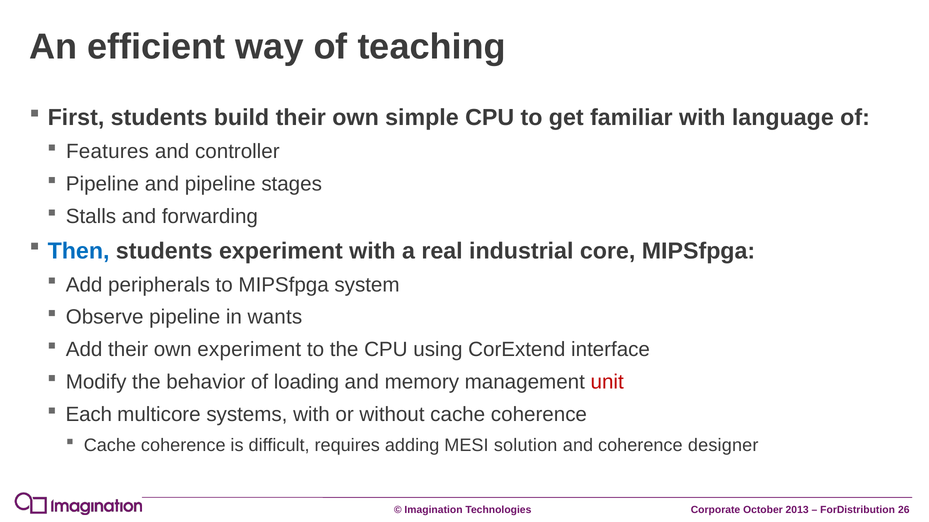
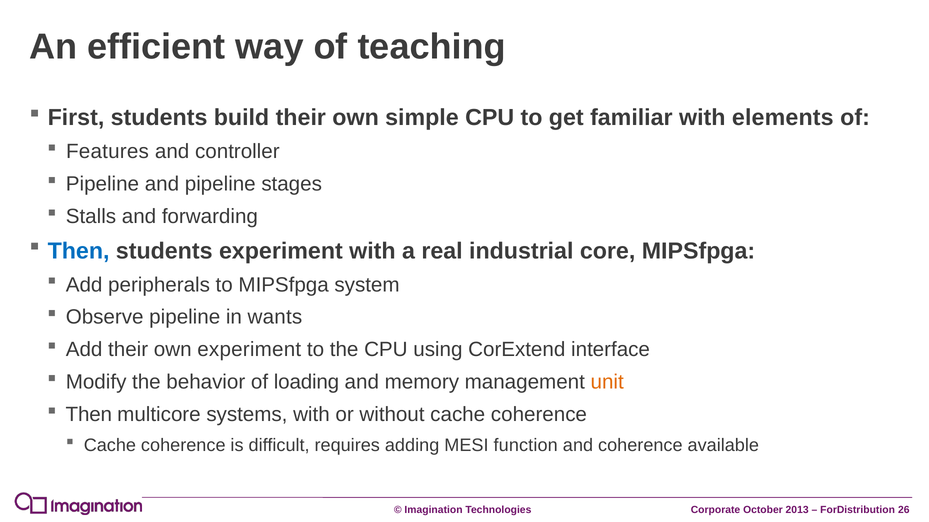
language: language -> elements (783, 118)
unit colour: red -> orange (607, 383)
Each: Each -> Then (89, 415)
solution: solution -> function (526, 446)
designer: designer -> available (723, 446)
